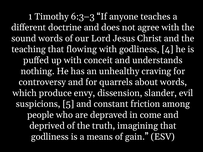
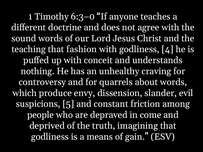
6:3–3: 6:3–3 -> 6:3–0 (83, 17)
flowing: flowing -> fashion (82, 49)
